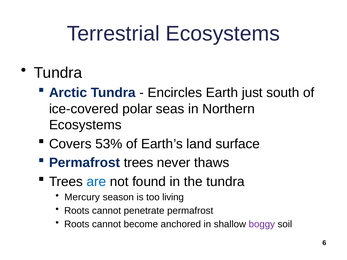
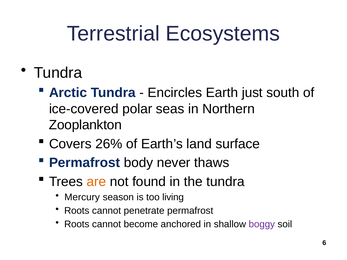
Ecosystems: Ecosystems -> Zooplankton (85, 125)
53%: 53% -> 26% (109, 144)
Permafrost trees: trees -> body (138, 163)
are colour: blue -> orange (96, 182)
